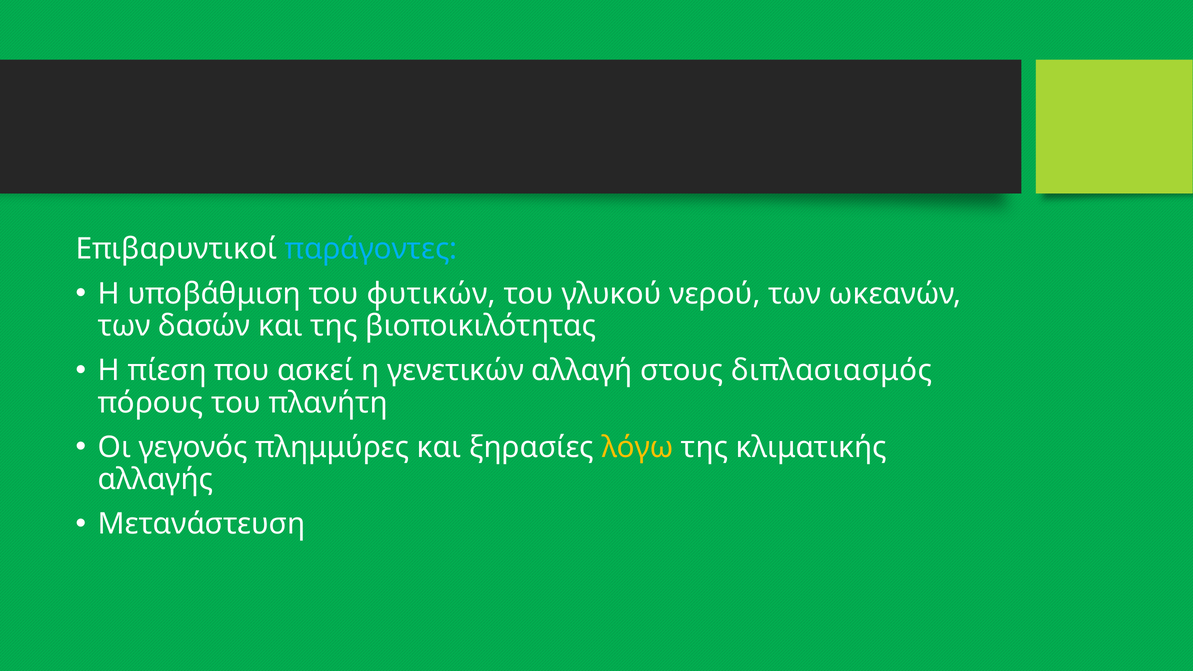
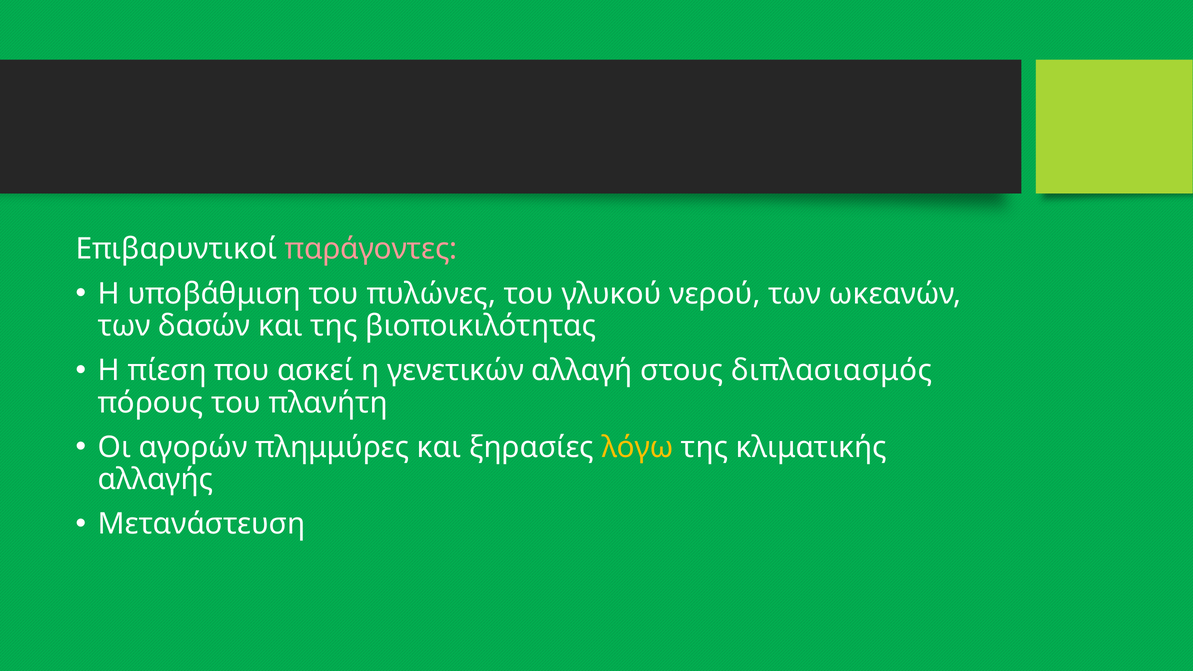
παράγοντες colour: light blue -> pink (371, 249)
φυτικών: φυτικών -> πυλώνες (431, 294)
γεγονός: γεγονός -> αγορών (193, 447)
